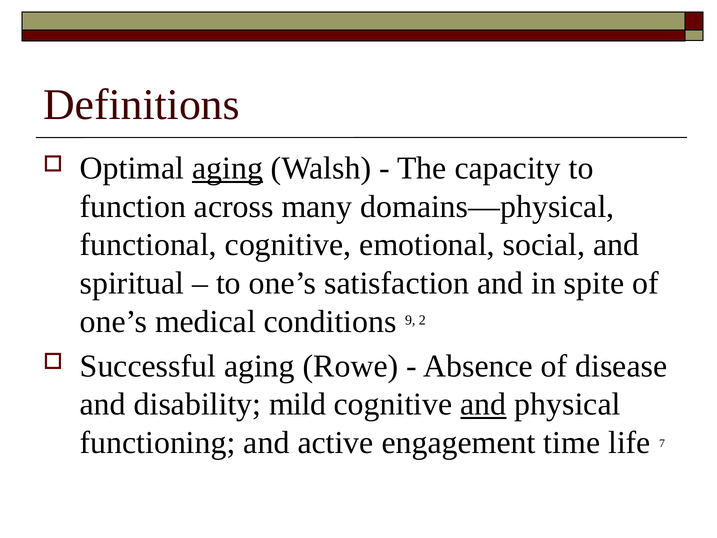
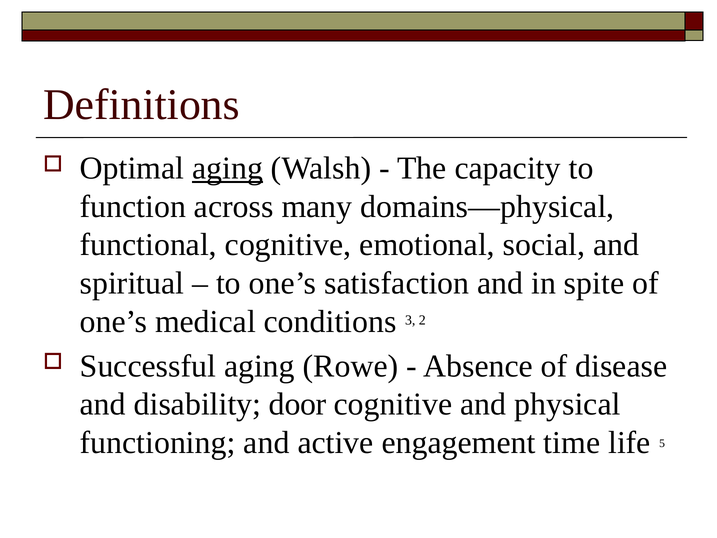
9: 9 -> 3 (410, 320)
mild: mild -> door (298, 404)
and underline: present -> none (483, 404)
7: 7 -> 5 (662, 443)
